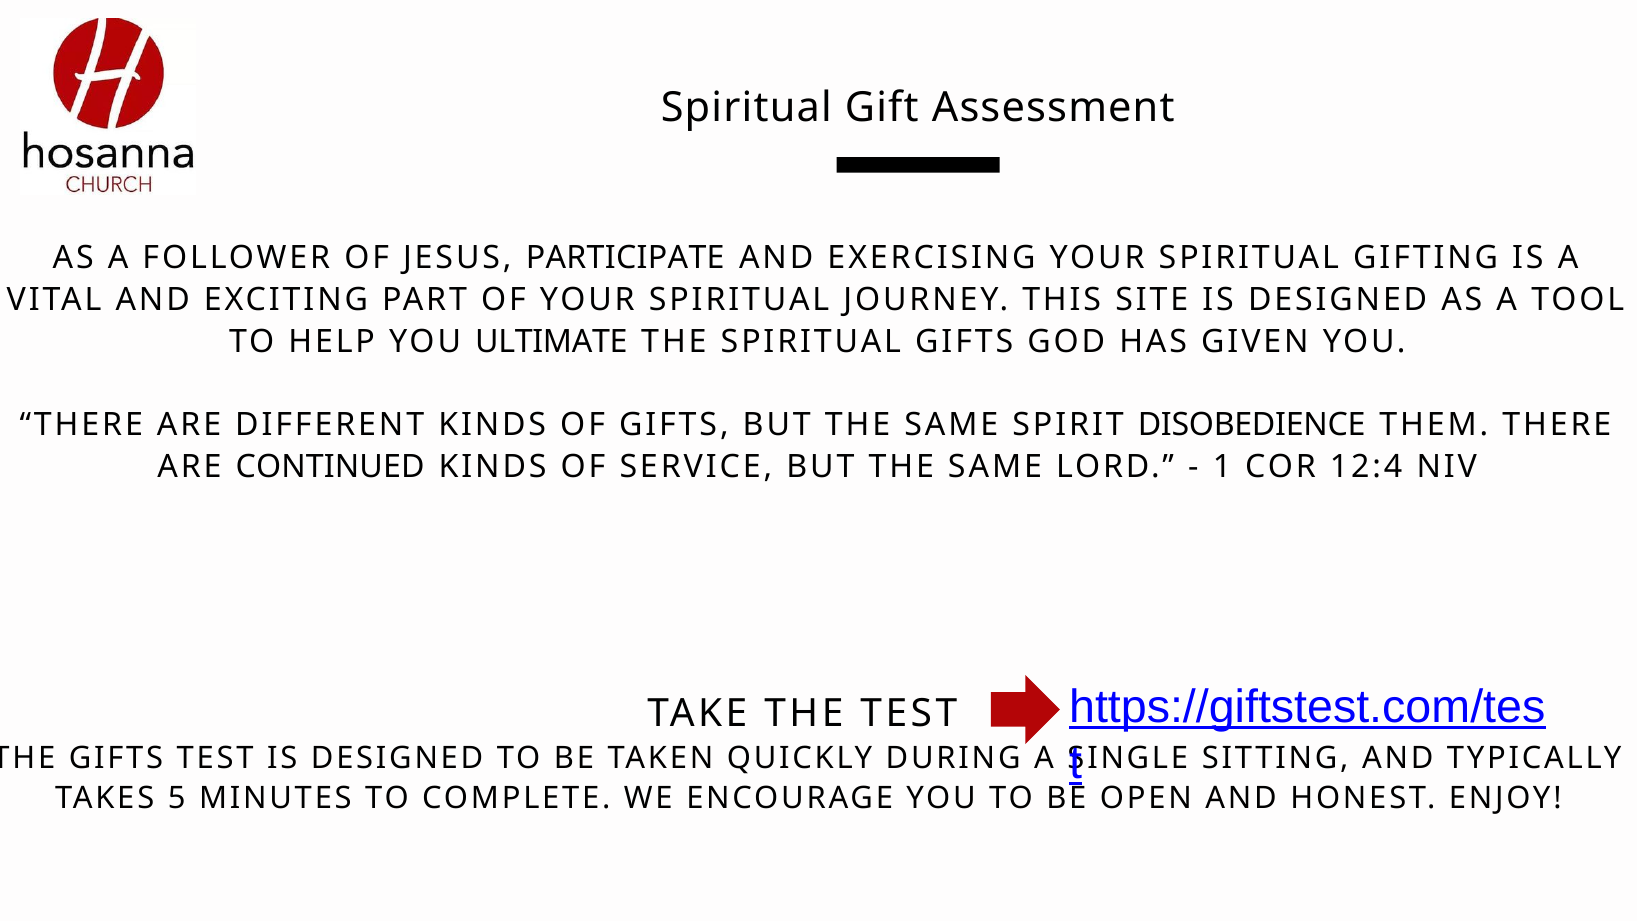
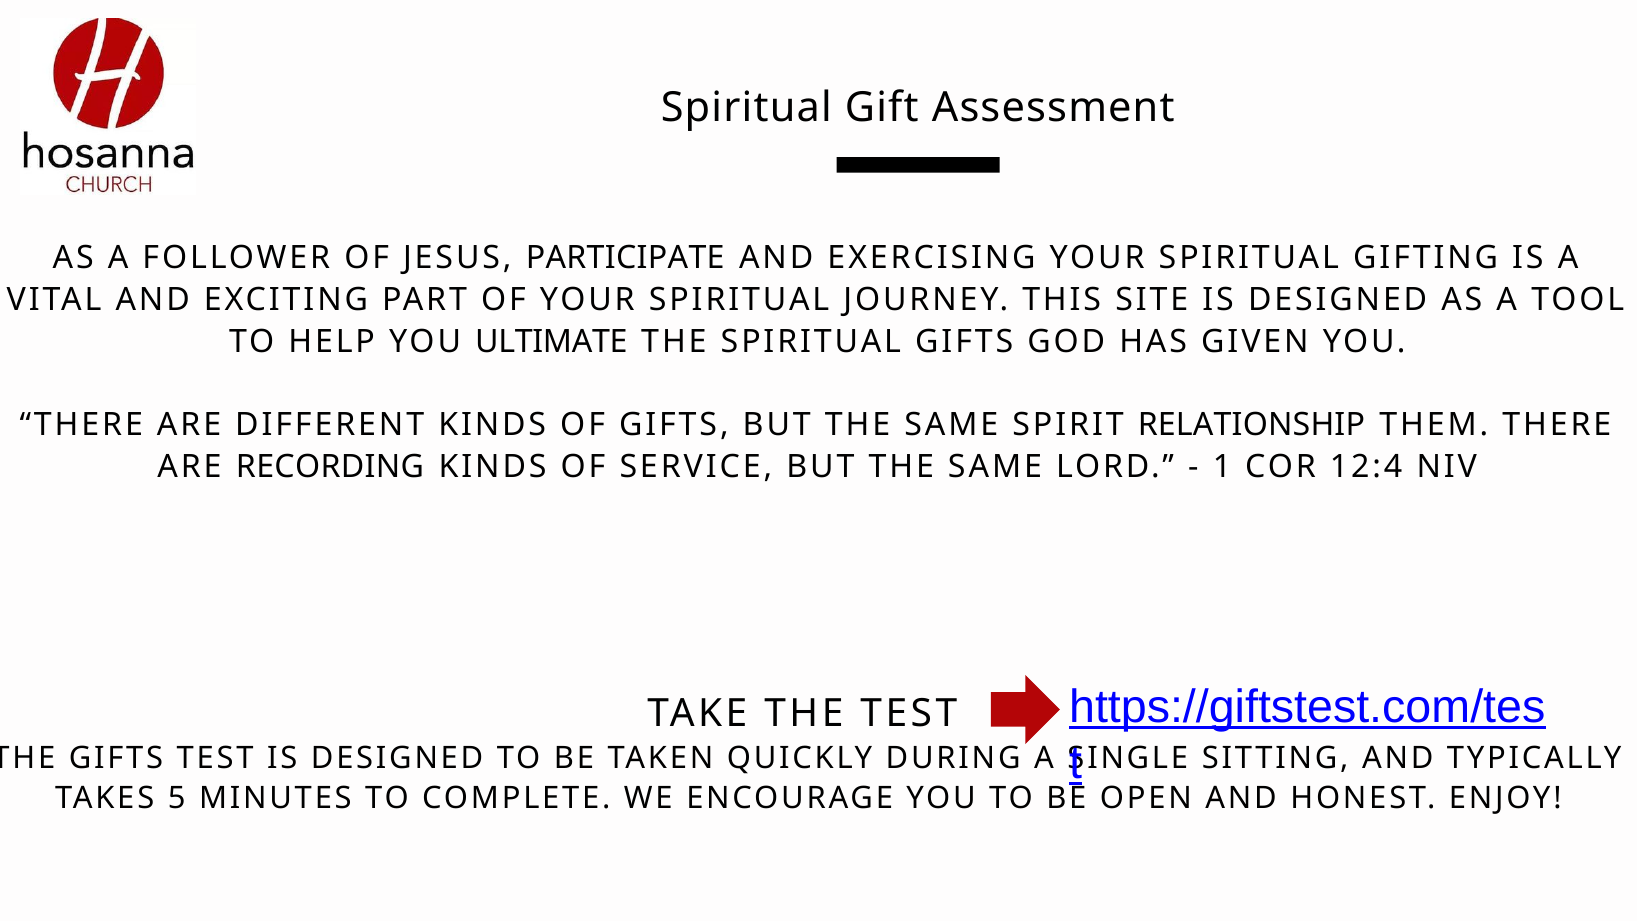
DISOBEDIENCE: DISOBEDIENCE -> RELATIONSHIP (1251, 425)
CONTINUED: CONTINUED -> RECORDING (330, 467)
